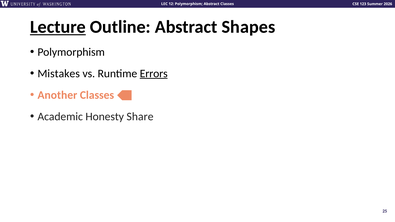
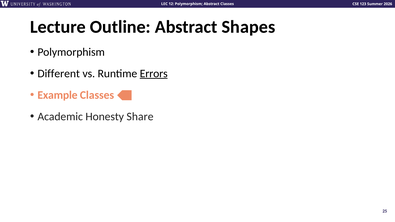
Lecture underline: present -> none (58, 27)
Mistakes: Mistakes -> Different (59, 74)
Another: Another -> Example (57, 95)
